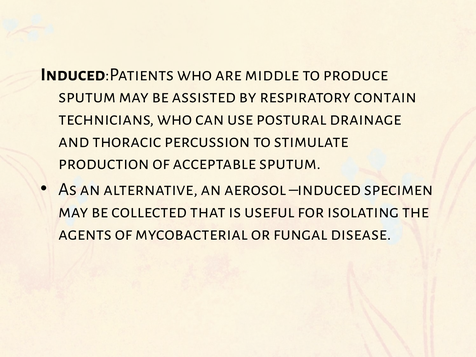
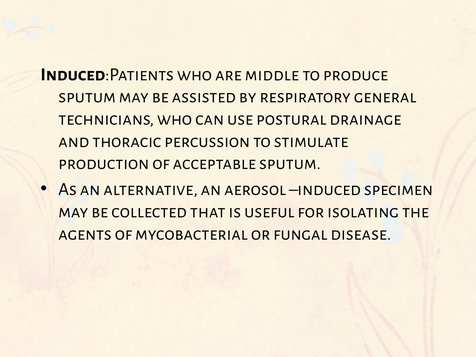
contain: contain -> general (385, 97)
